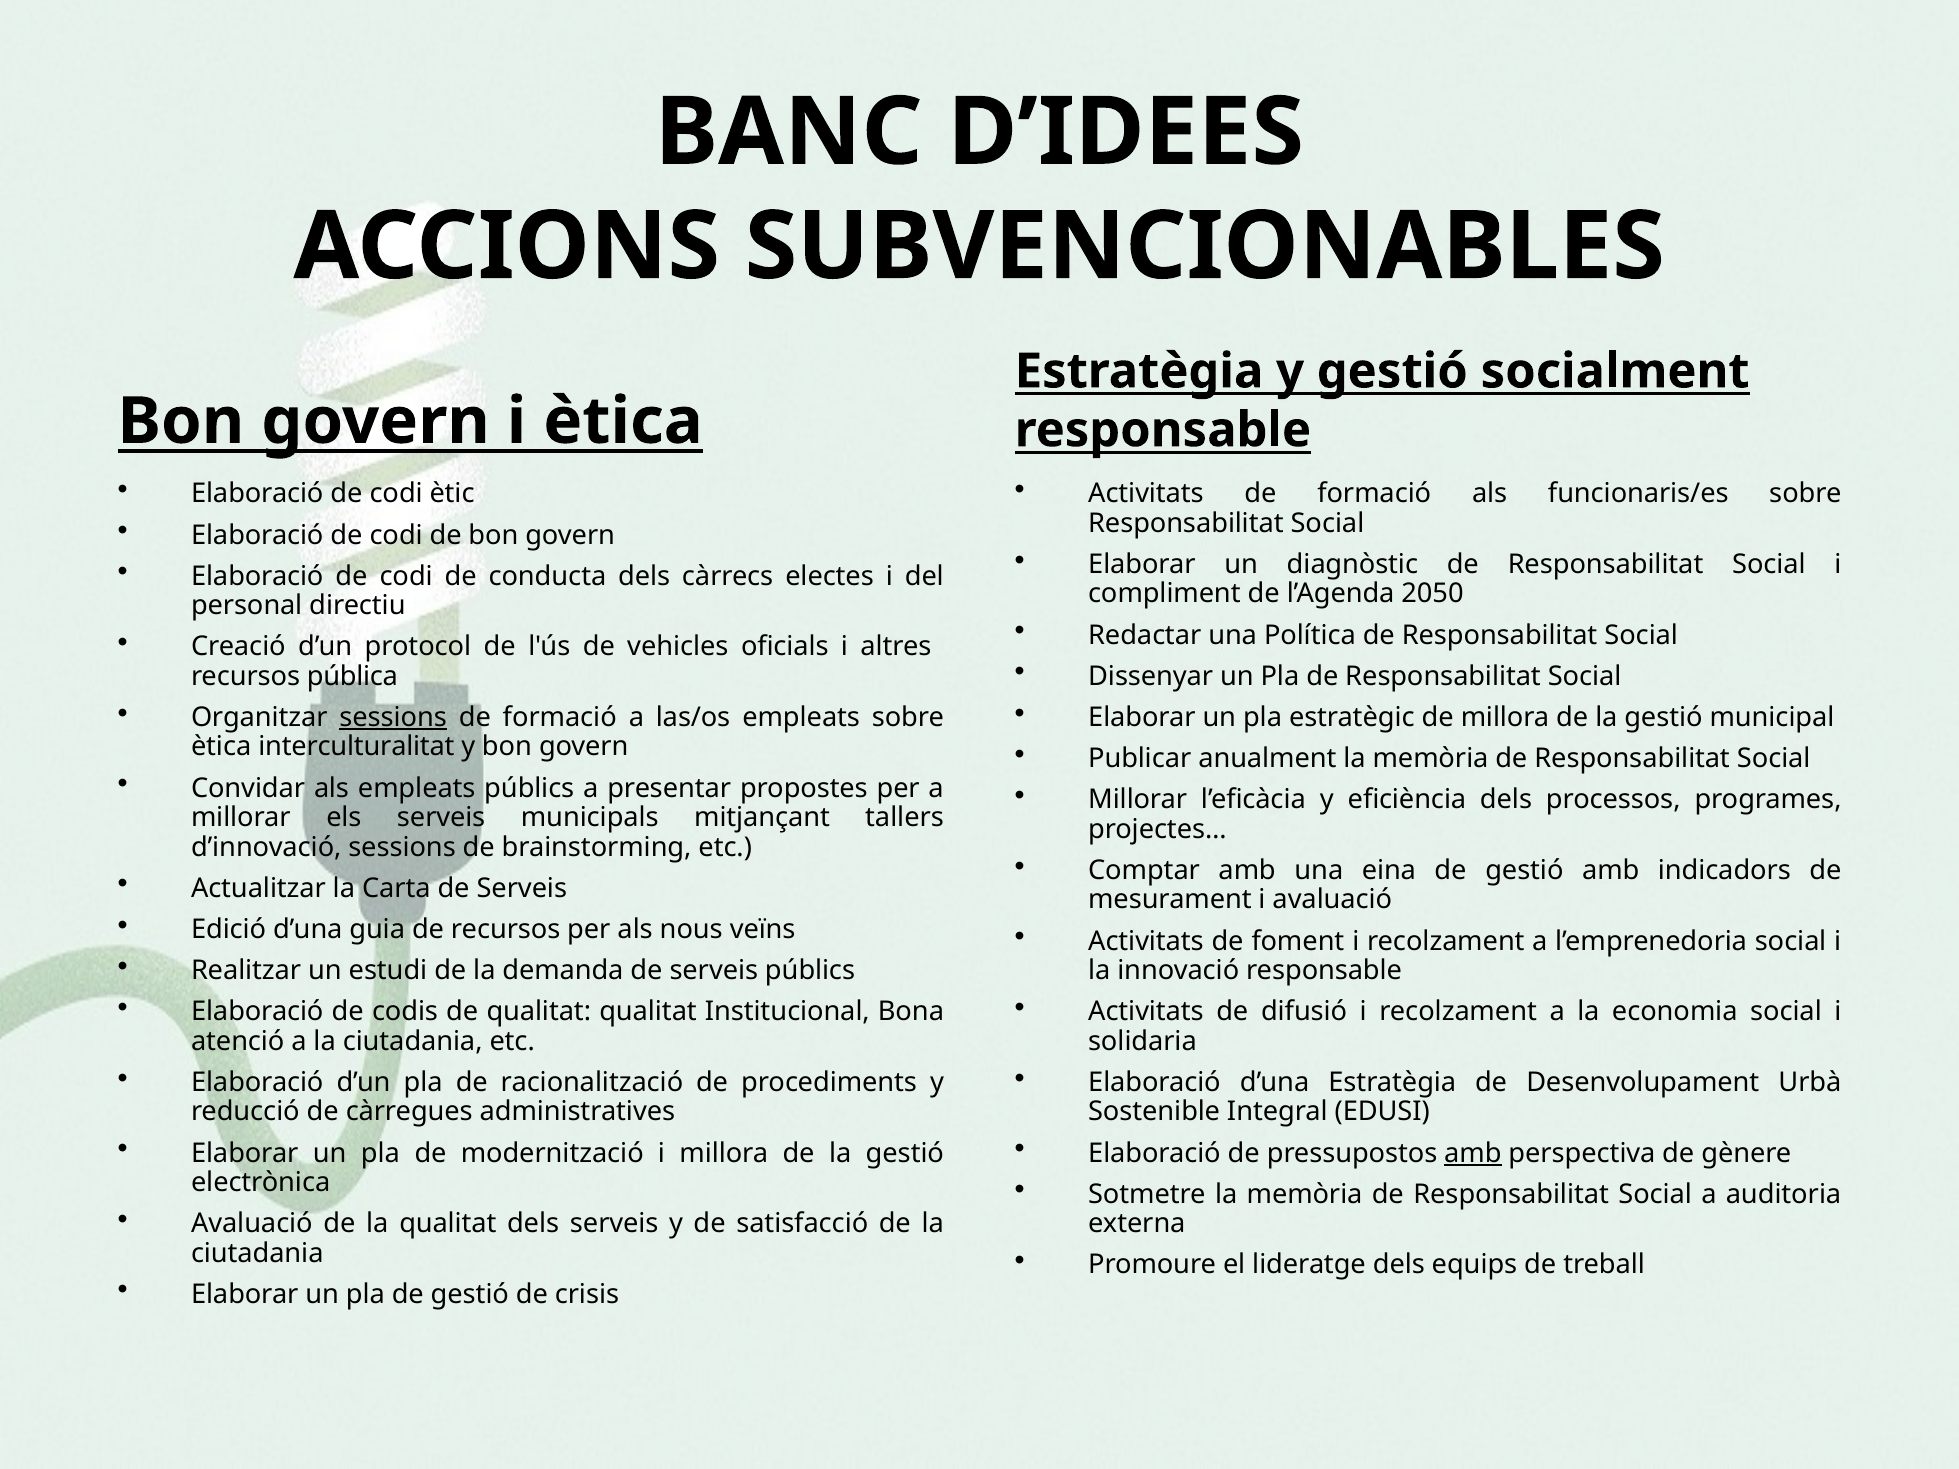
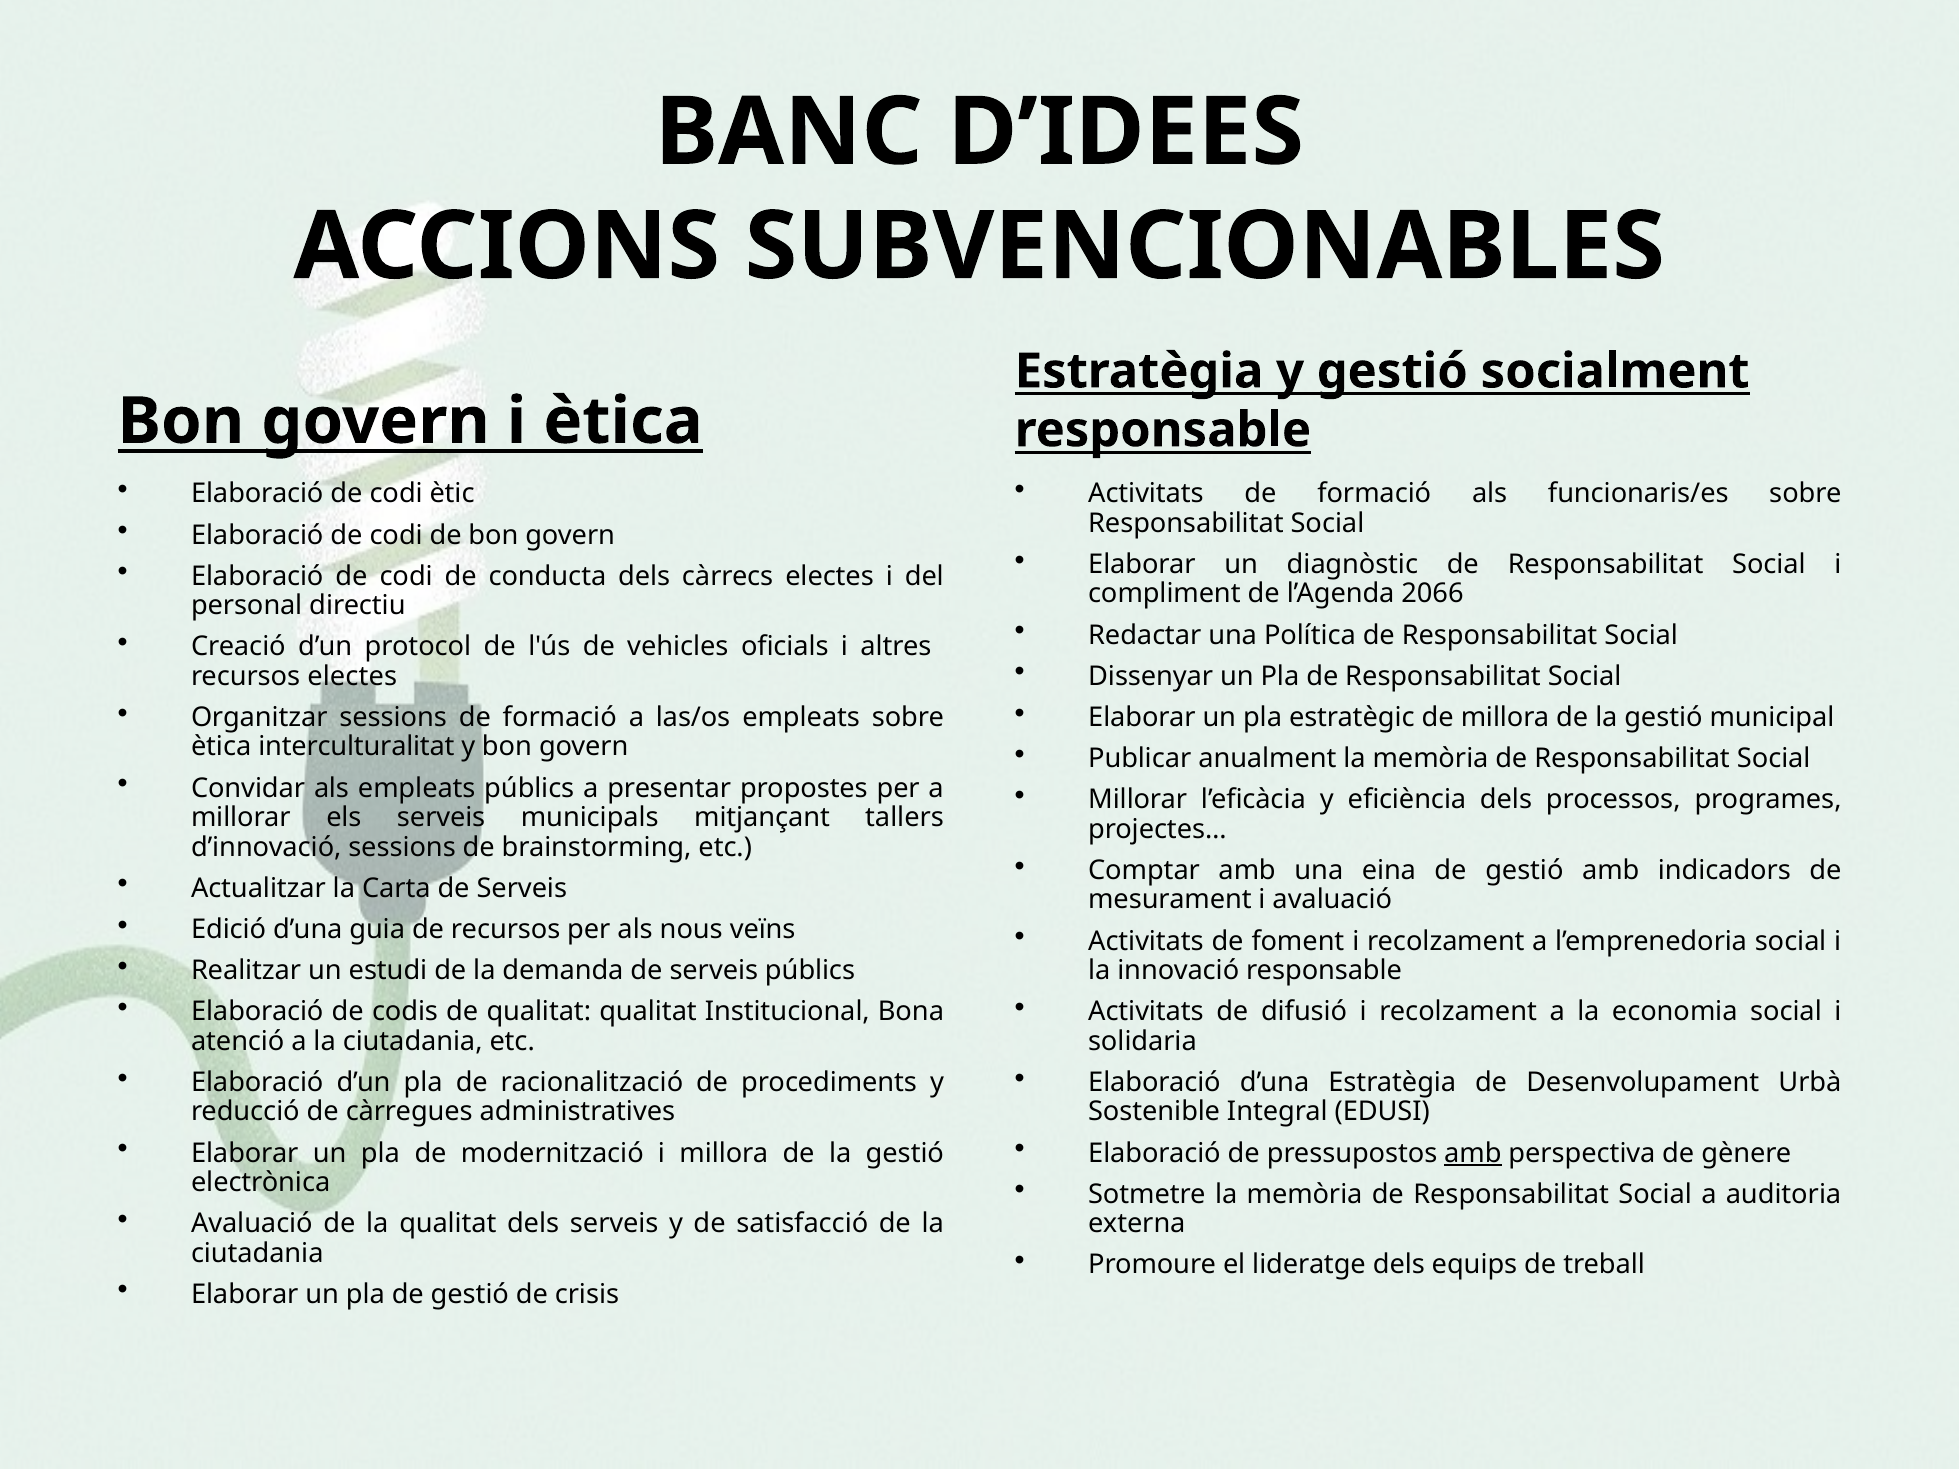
2050: 2050 -> 2066 (1432, 594)
recursos pública: pública -> electes (352, 676)
sessions underline: present -> none (393, 718)
